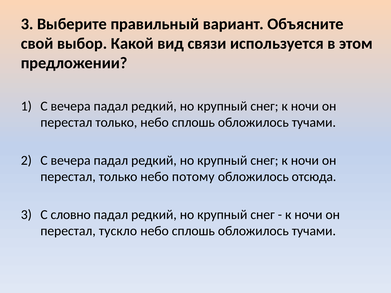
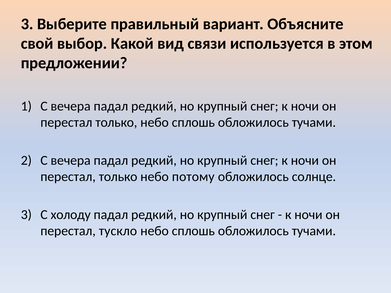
отсюда: отсюда -> солнце (314, 177)
словно: словно -> холоду (71, 215)
